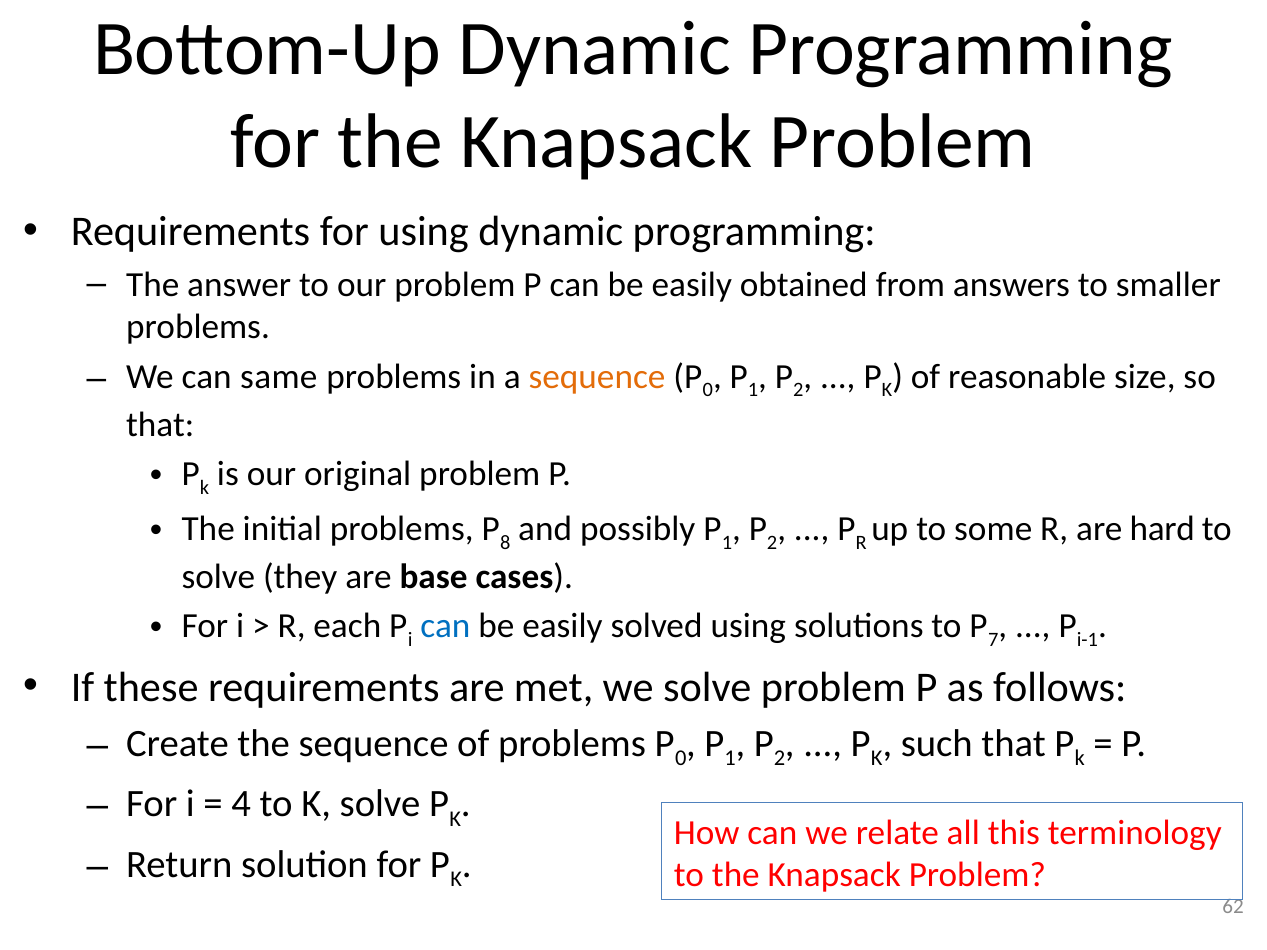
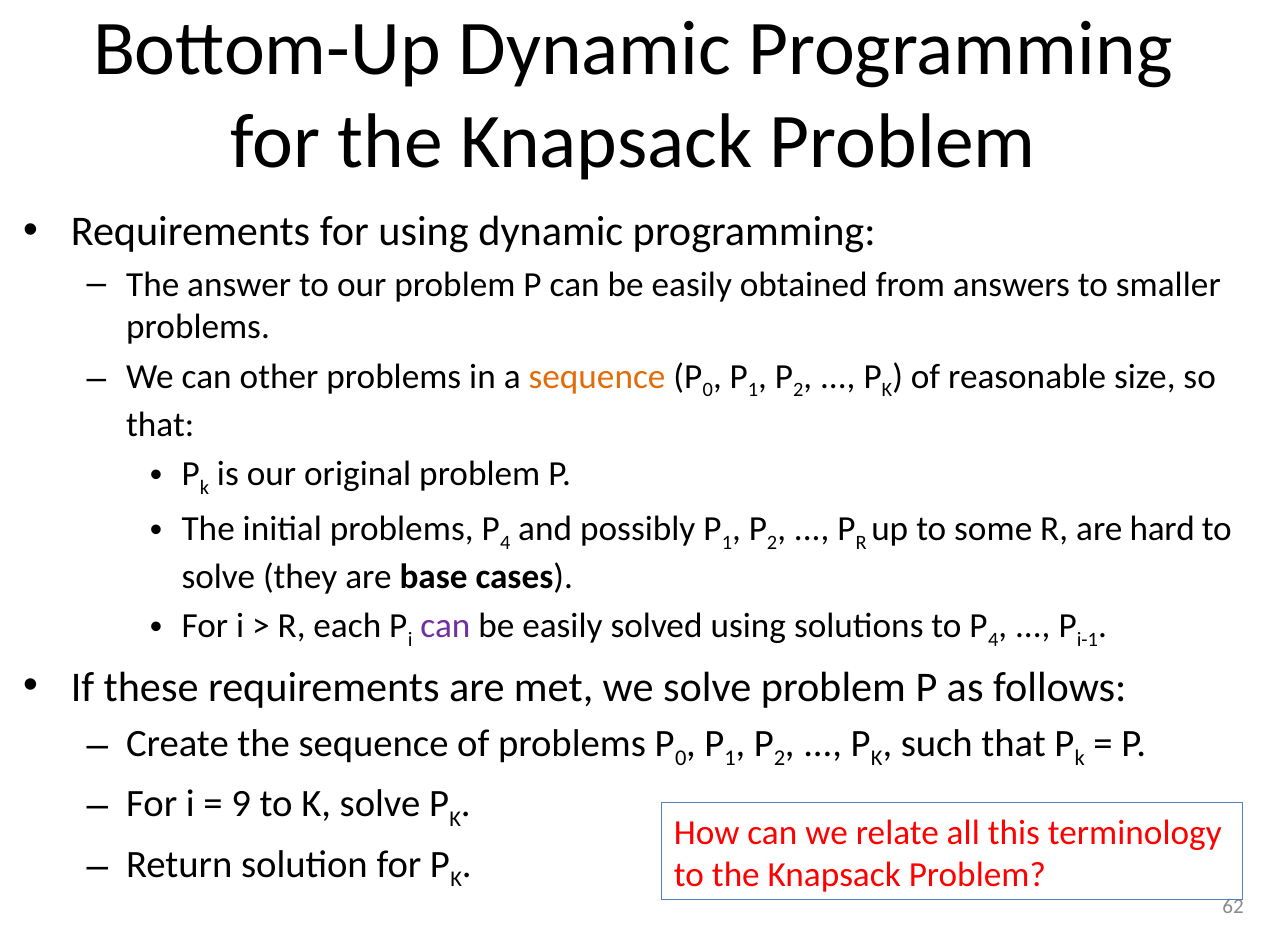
same: same -> other (279, 377)
problems P 8: 8 -> 4 (505, 543)
can colour: blue -> purple (445, 626)
to P 7: 7 -> 4 (993, 640)
4: 4 -> 9 (241, 804)
